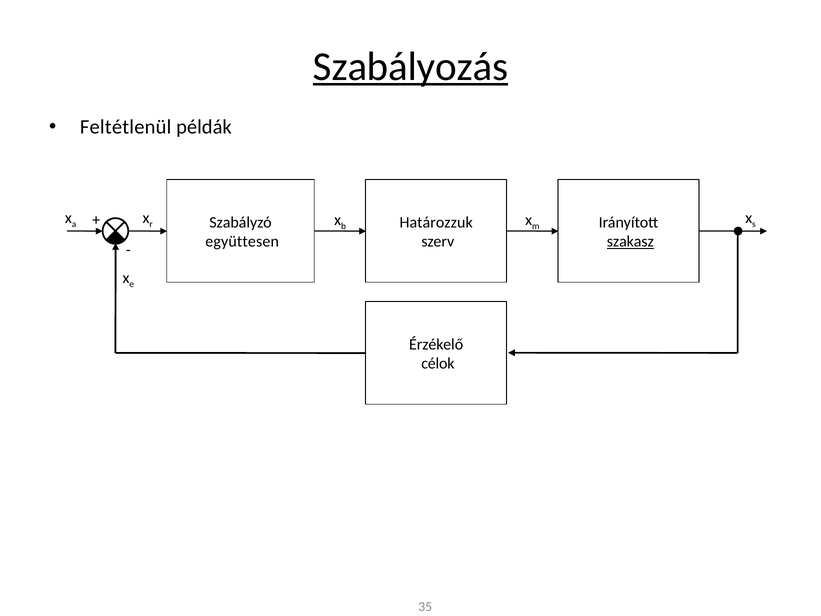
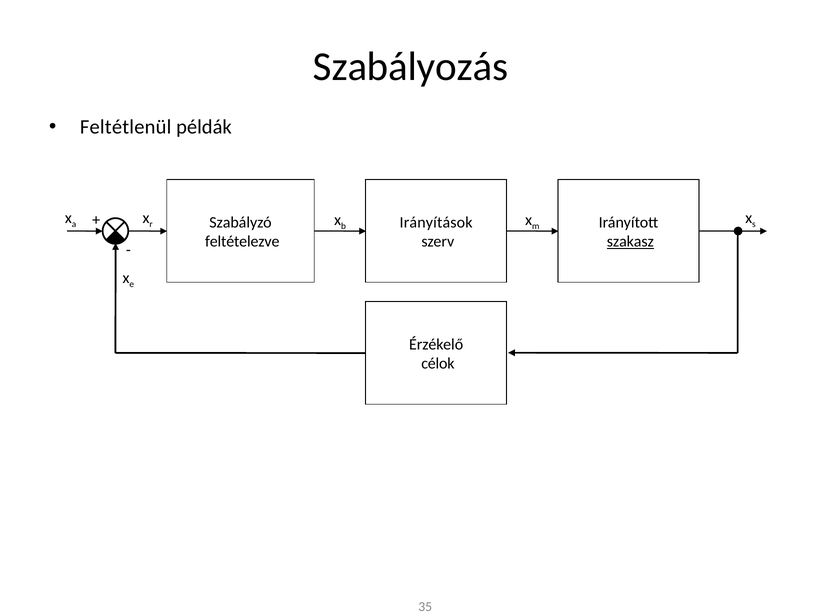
Szabályozás underline: present -> none (410, 66)
Határozzuk: Határozzuk -> Irányítások (436, 222)
együttesen: együttesen -> feltételezve (242, 242)
